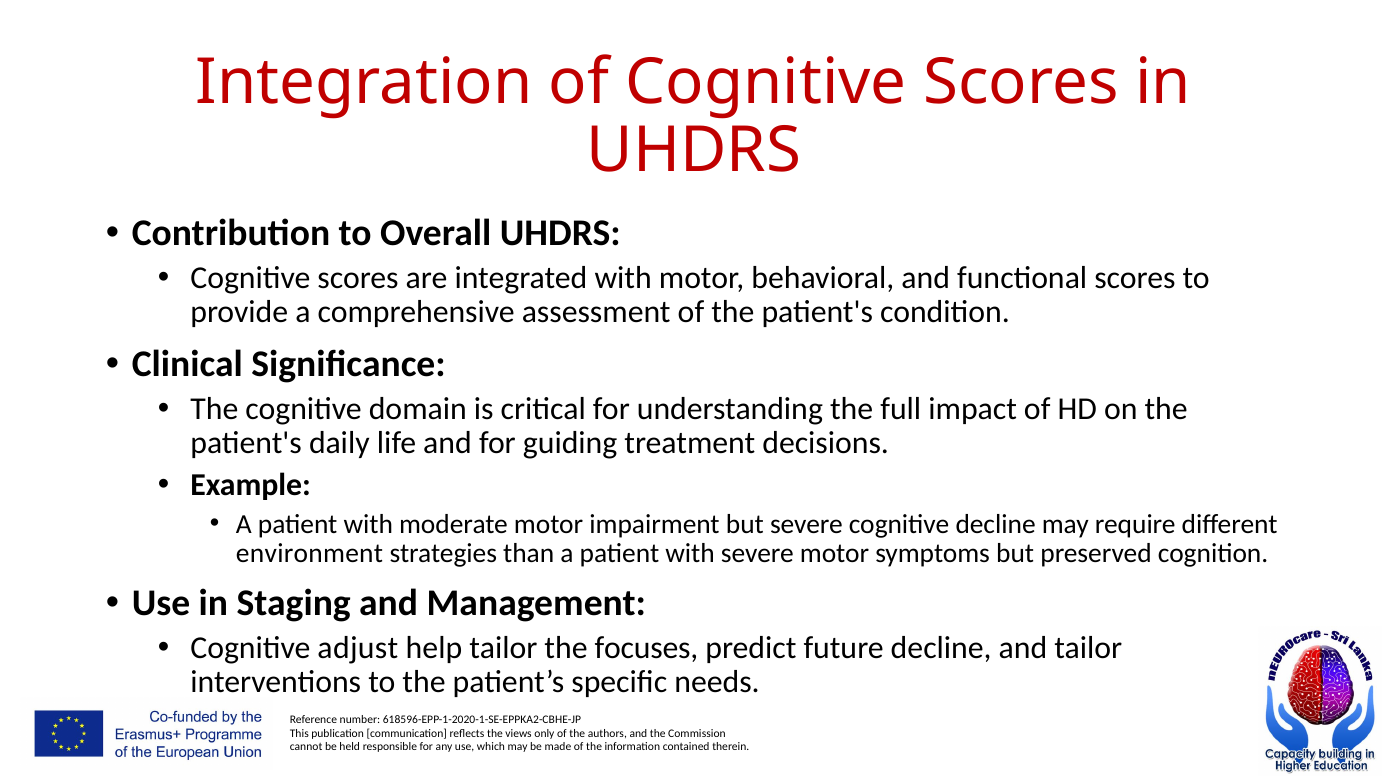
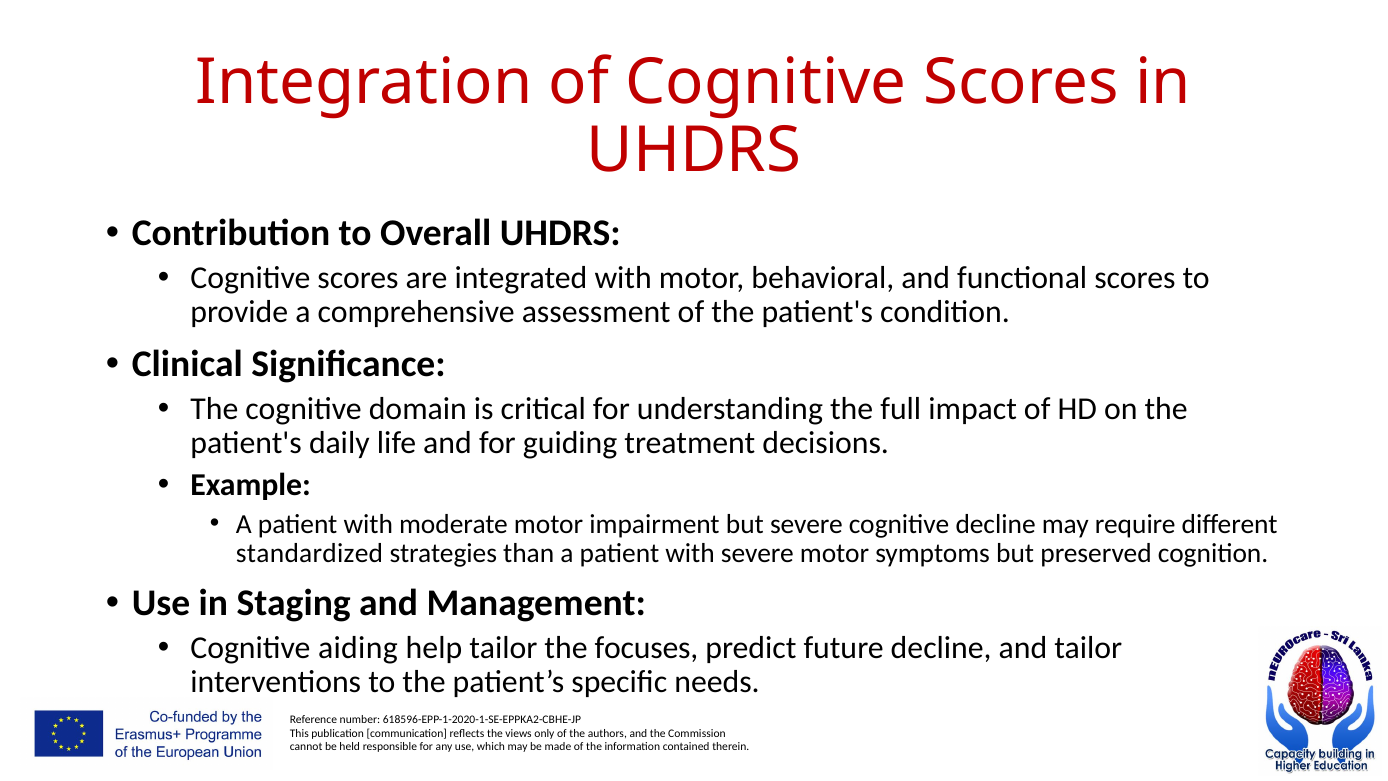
environment: environment -> standardized (310, 554)
adjust: adjust -> aiding (358, 648)
